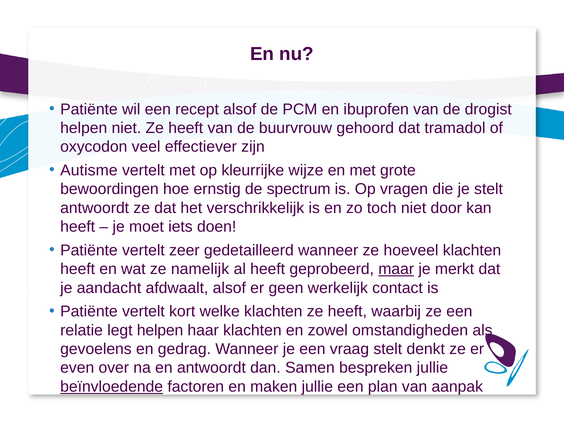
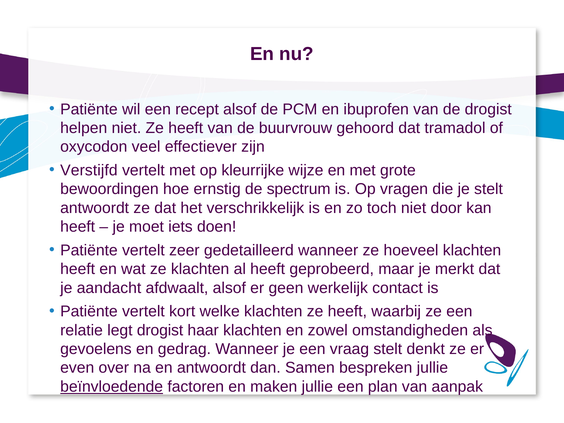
Autisme: Autisme -> Verstijfd (89, 170)
ze namelijk: namelijk -> klachten (200, 269)
maar underline: present -> none (396, 269)
legt helpen: helpen -> drogist (160, 330)
